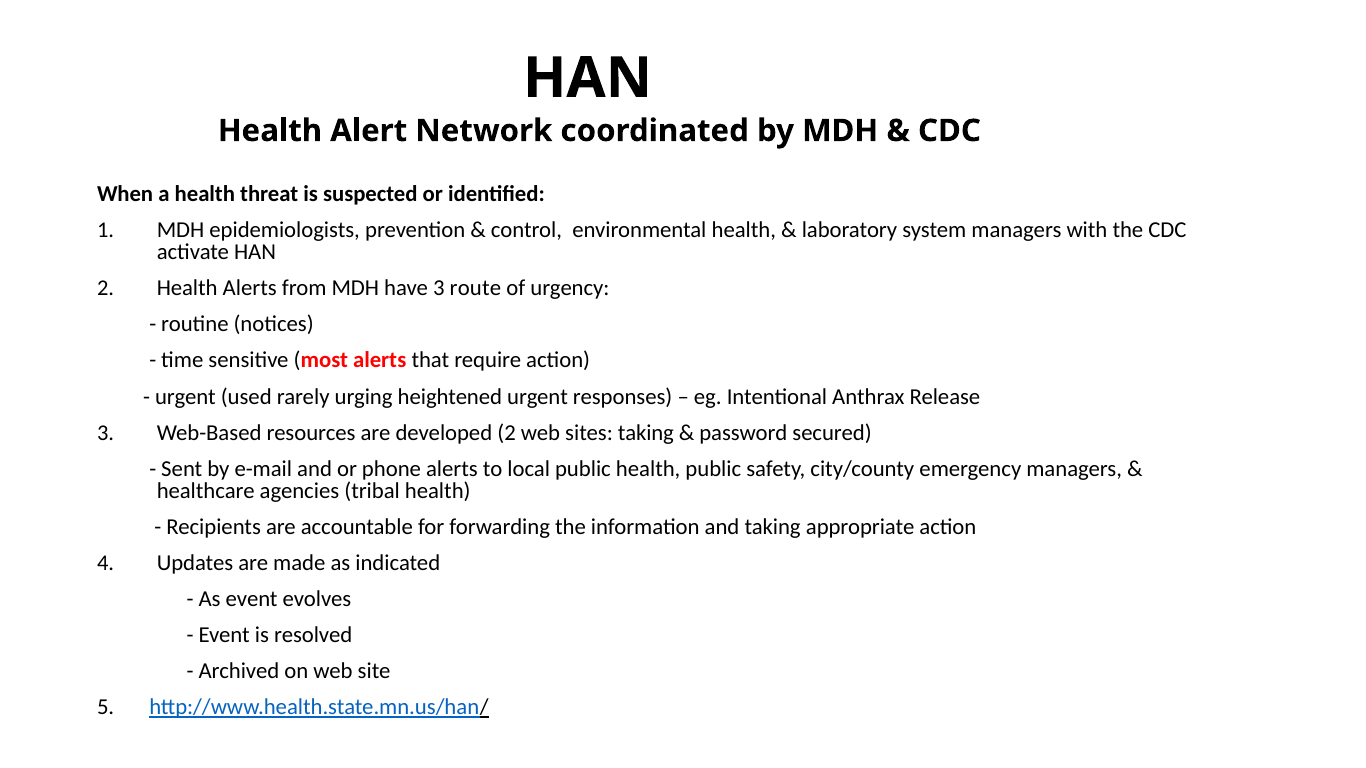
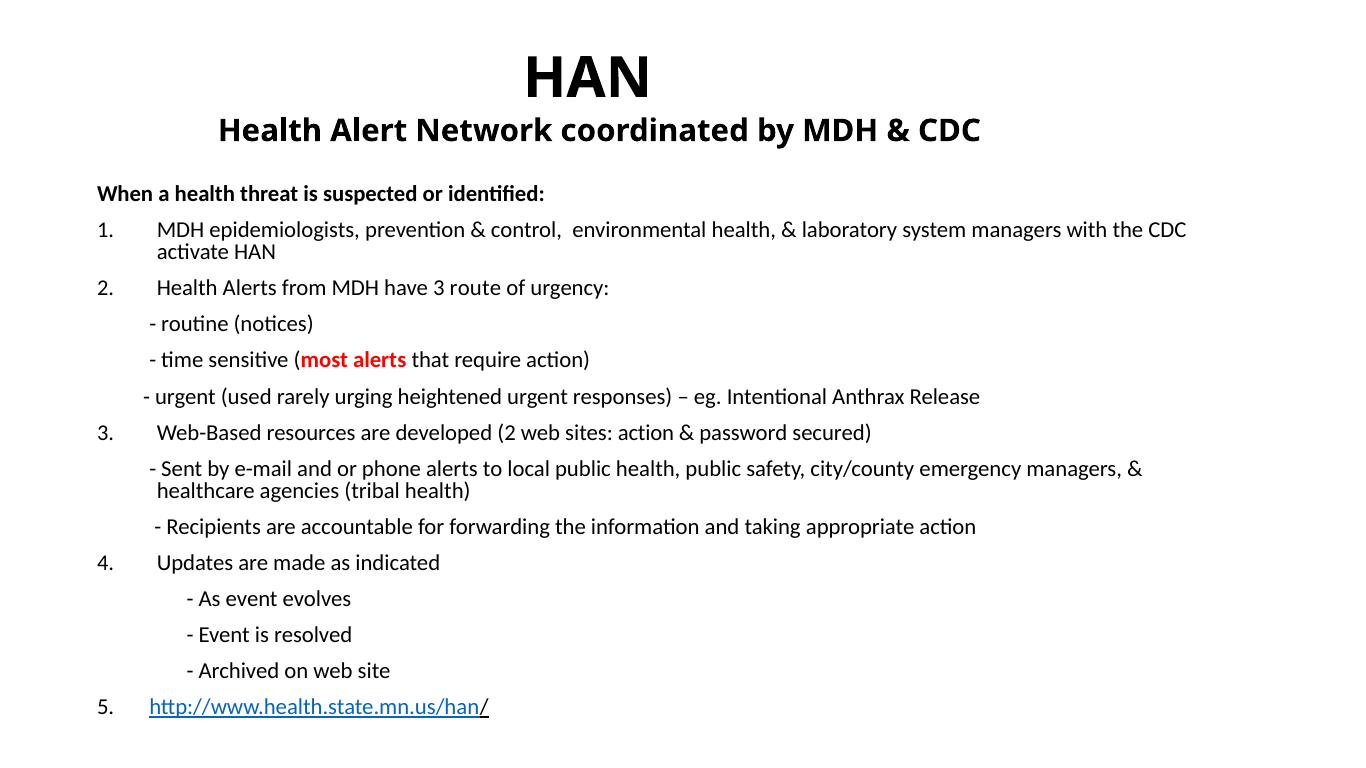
sites taking: taking -> action (646, 433)
